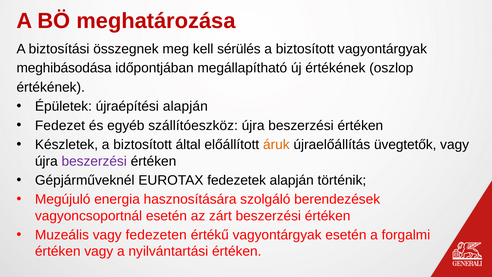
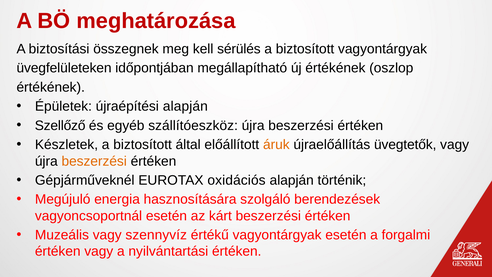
meghibásodása: meghibásodása -> üvegfelületeken (64, 68)
Fedezet: Fedezet -> Szellőző (60, 125)
beszerzési colour: purple -> orange (94, 161)
fedezetek: fedezetek -> oxidációs (237, 180)
zárt: zárt -> kárt (220, 216)
fedezeten: fedezeten -> szennyvíz (156, 235)
